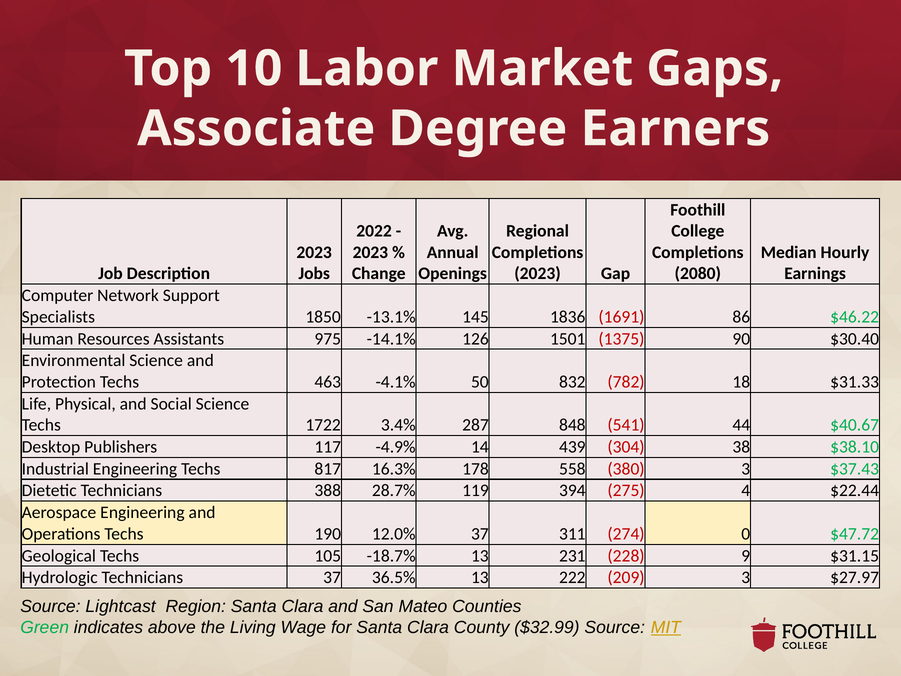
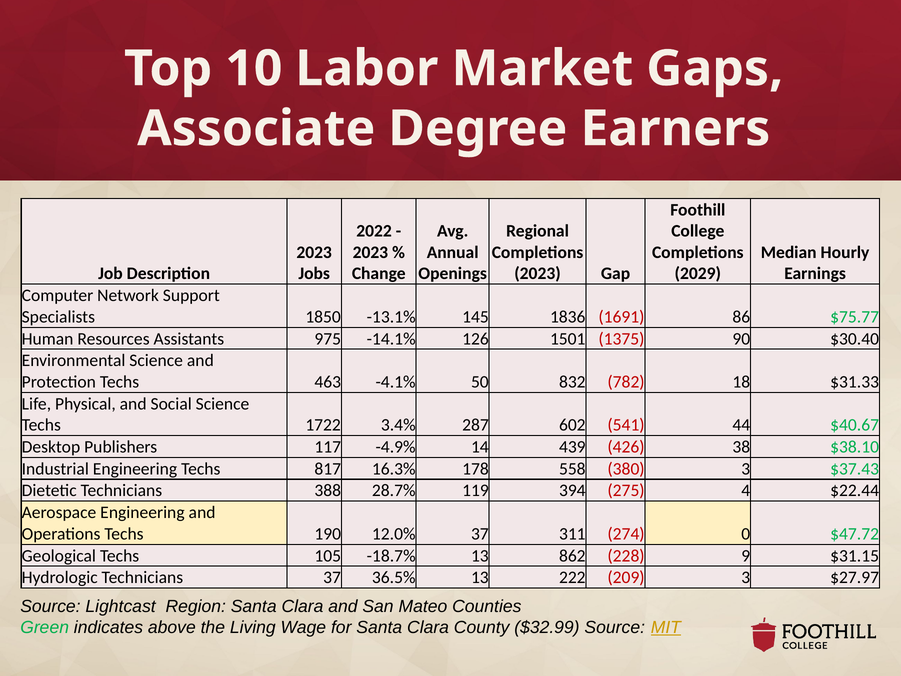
2080: 2080 -> 2029 (698, 274)
$46.22: $46.22 -> $75.77 (855, 317)
848: 848 -> 602 (572, 425)
304: 304 -> 426 (626, 447)
231: 231 -> 862 (572, 556)
